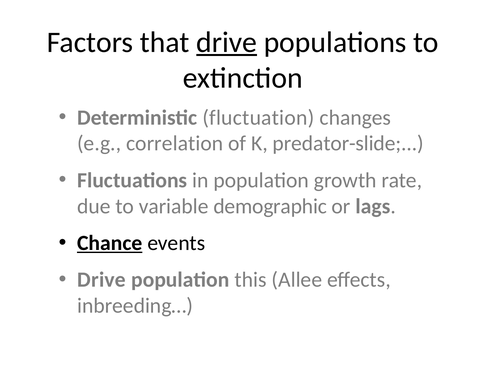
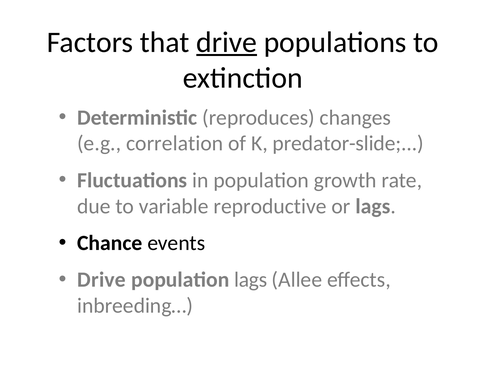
fluctuation: fluctuation -> reproduces (259, 118)
demographic: demographic -> reproductive (270, 206)
Chance underline: present -> none (110, 243)
population this: this -> lags (251, 280)
